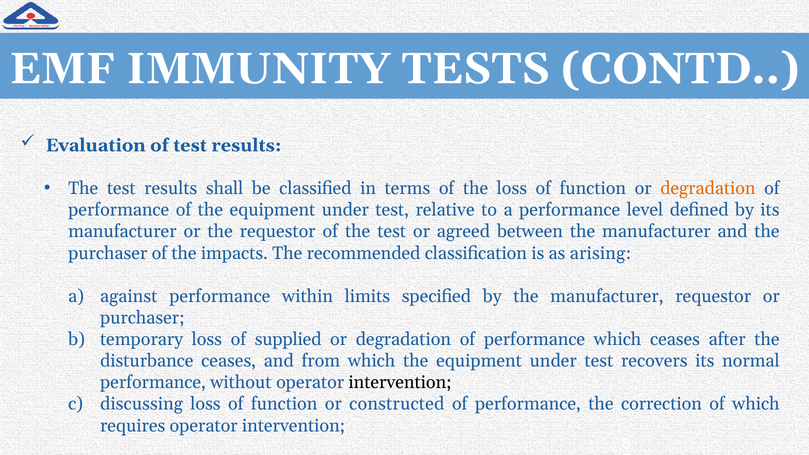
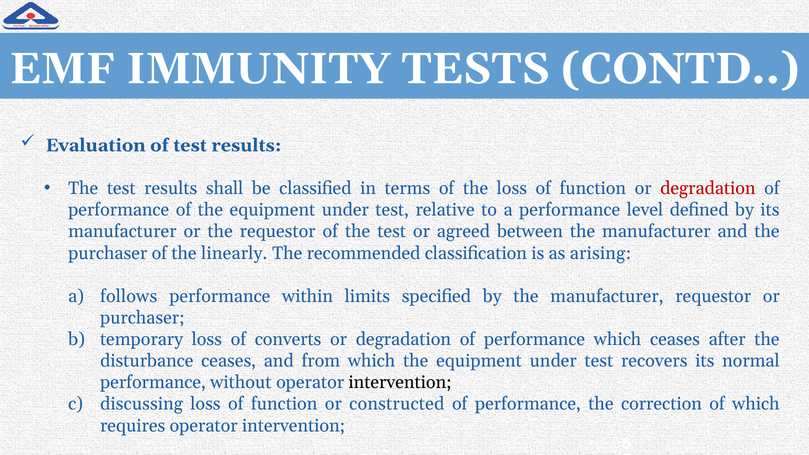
degradation colour: orange -> red (708, 188)
impacts: impacts -> linearly (234, 253)
against: against -> follows (129, 296)
supplied: supplied -> converts (288, 339)
